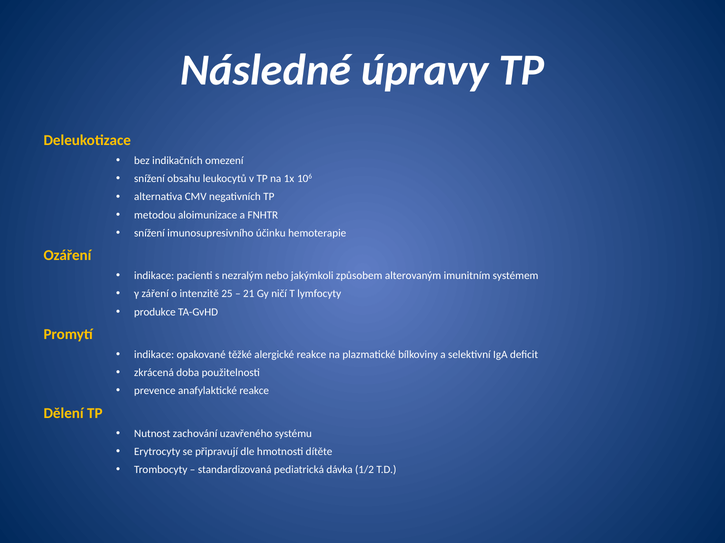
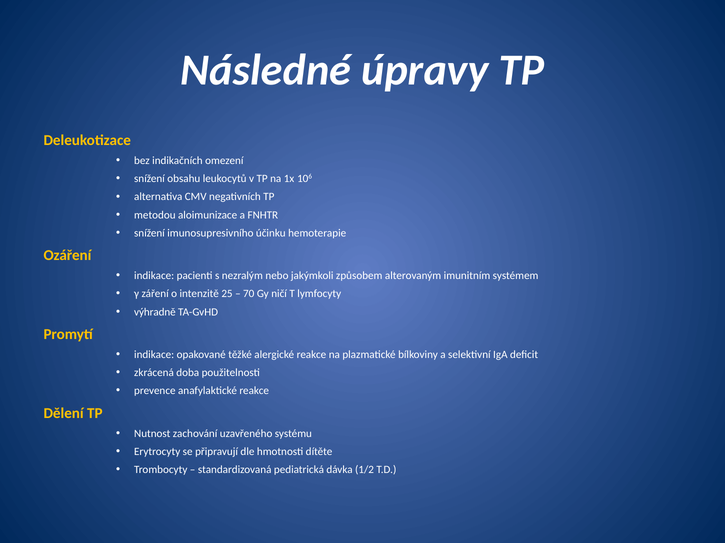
21: 21 -> 70 (249, 294)
produkce: produkce -> výhradně (155, 312)
